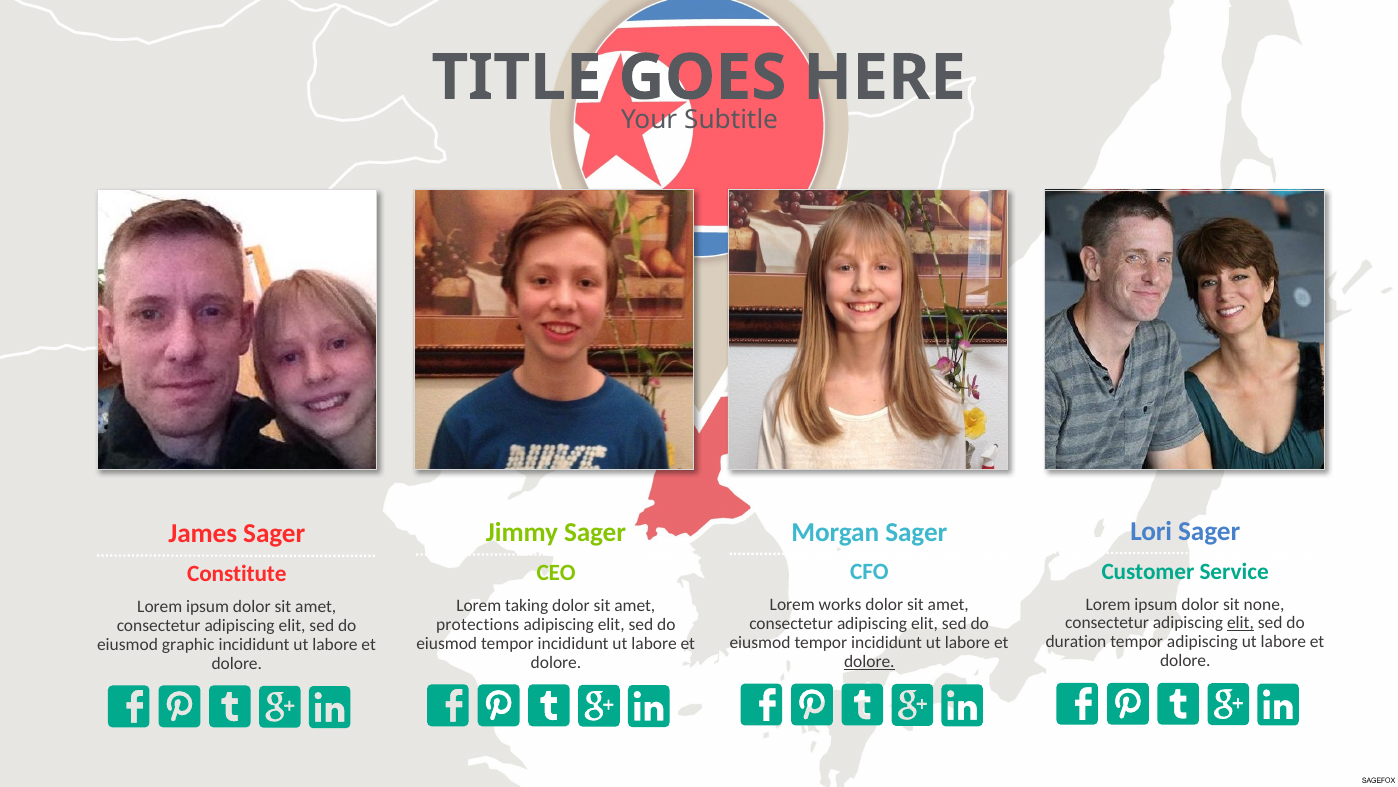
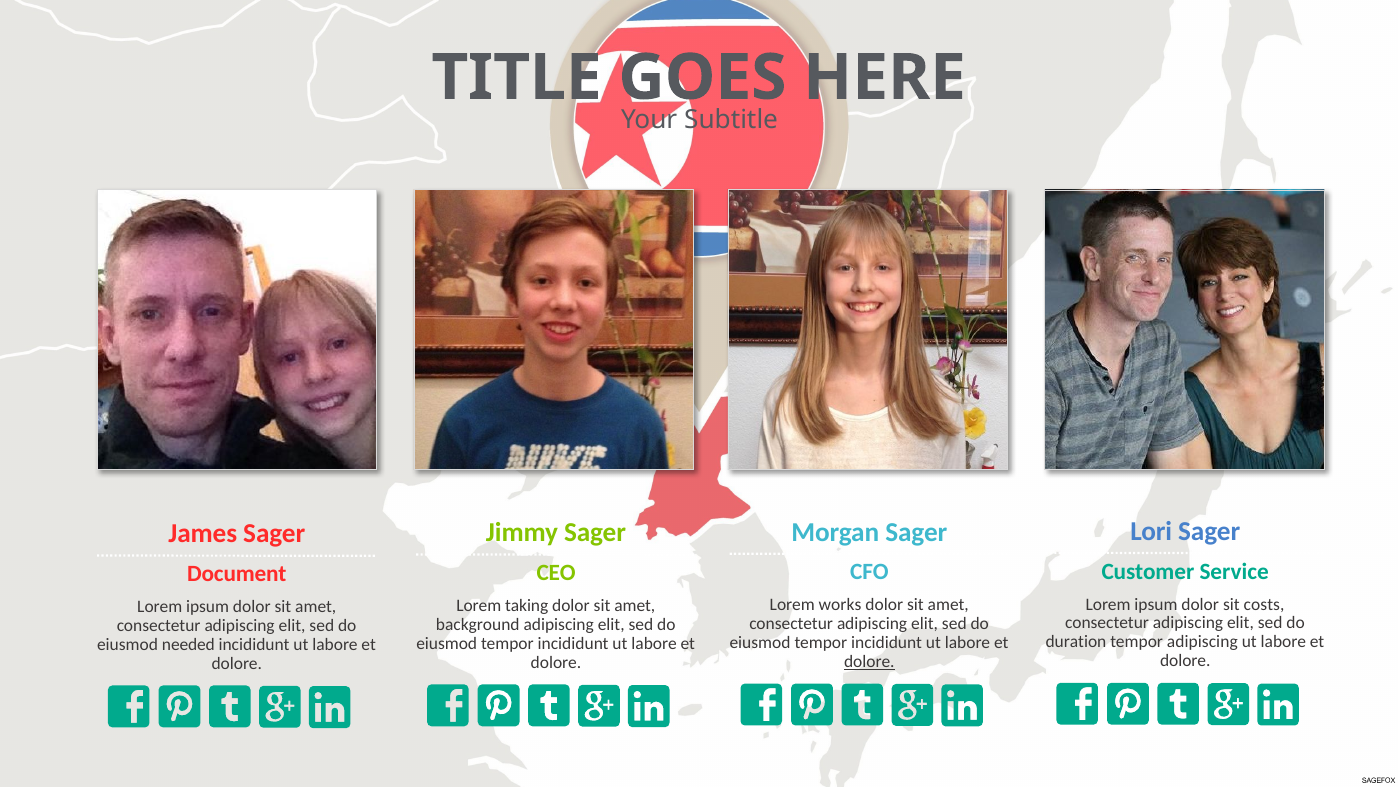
Constitute: Constitute -> Document (237, 574)
none: none -> costs (1264, 604)
elit underline: present -> none (1240, 623)
protections: protections -> background (478, 624)
graphic: graphic -> needed (188, 644)
